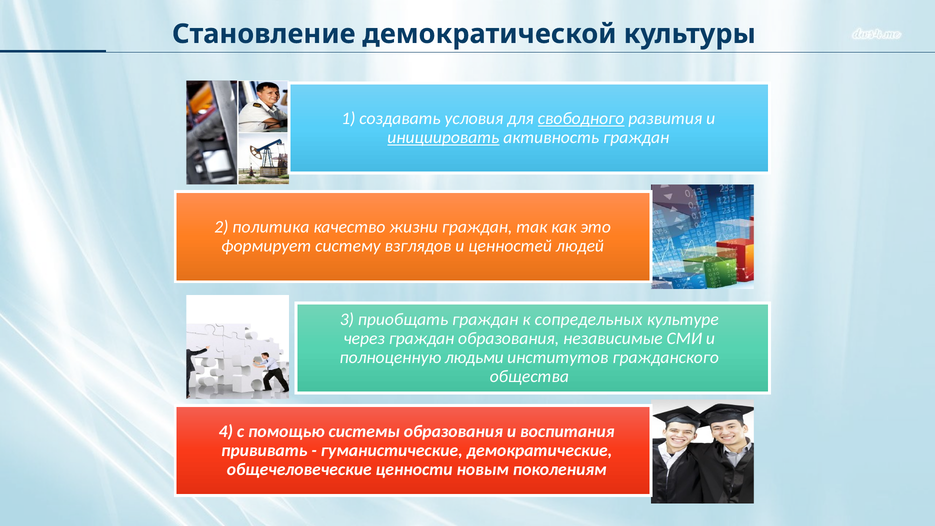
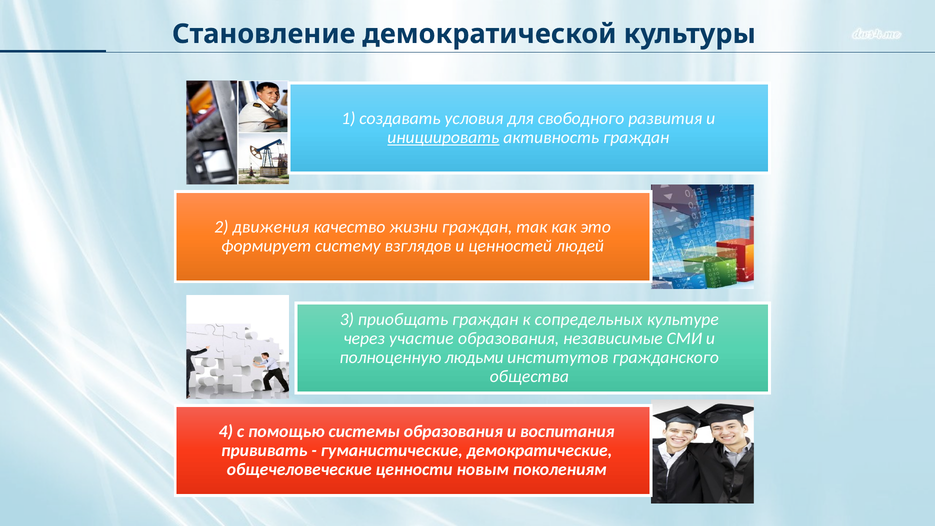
свободного underline: present -> none (581, 118)
политика: политика -> движения (271, 227)
через граждан: граждан -> участие (421, 338)
